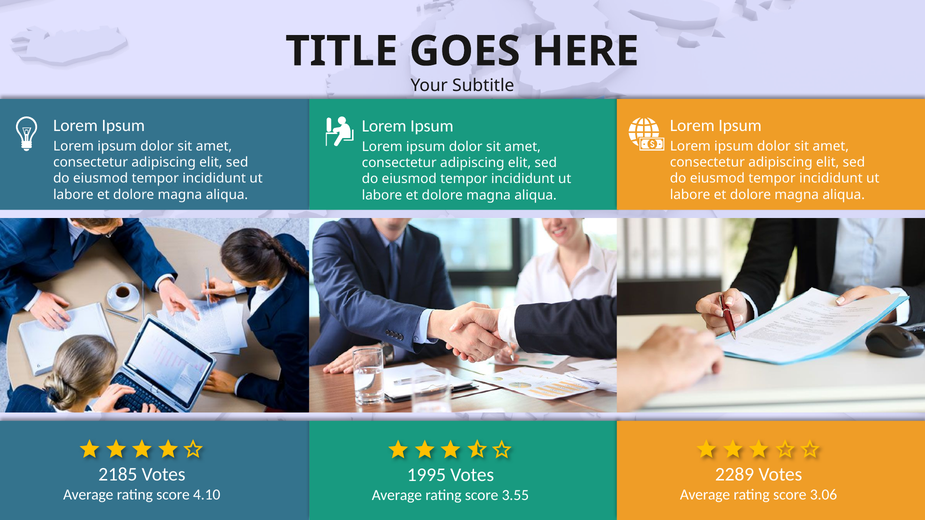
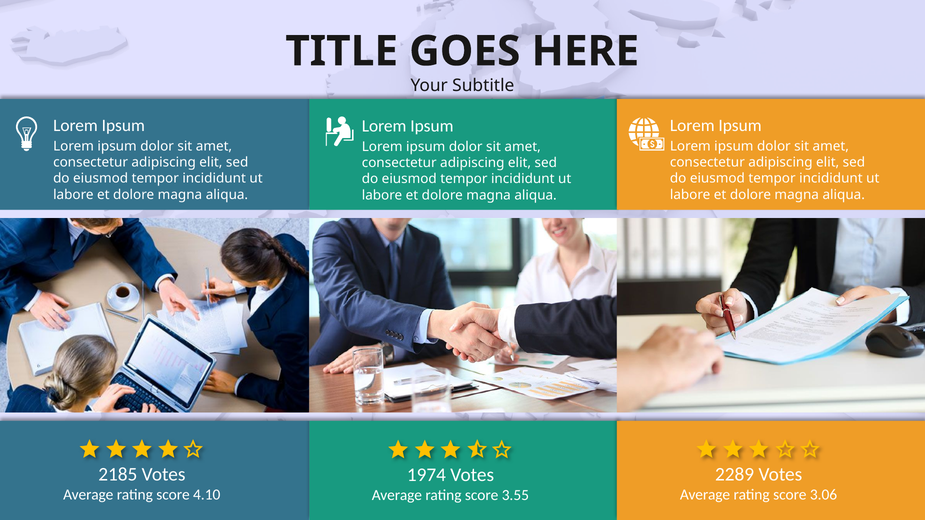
1995: 1995 -> 1974 (426, 475)
